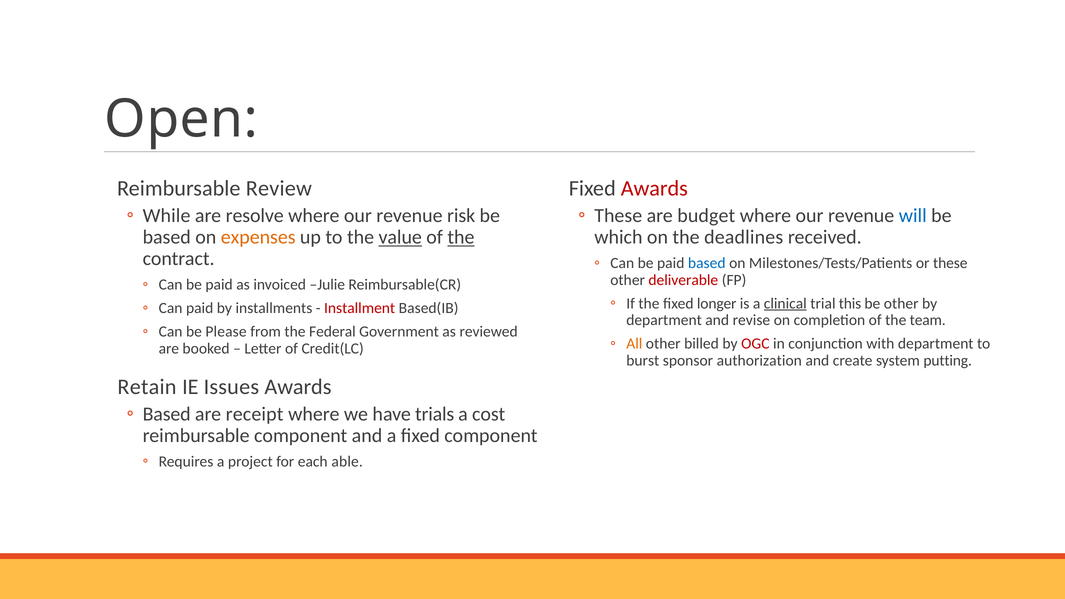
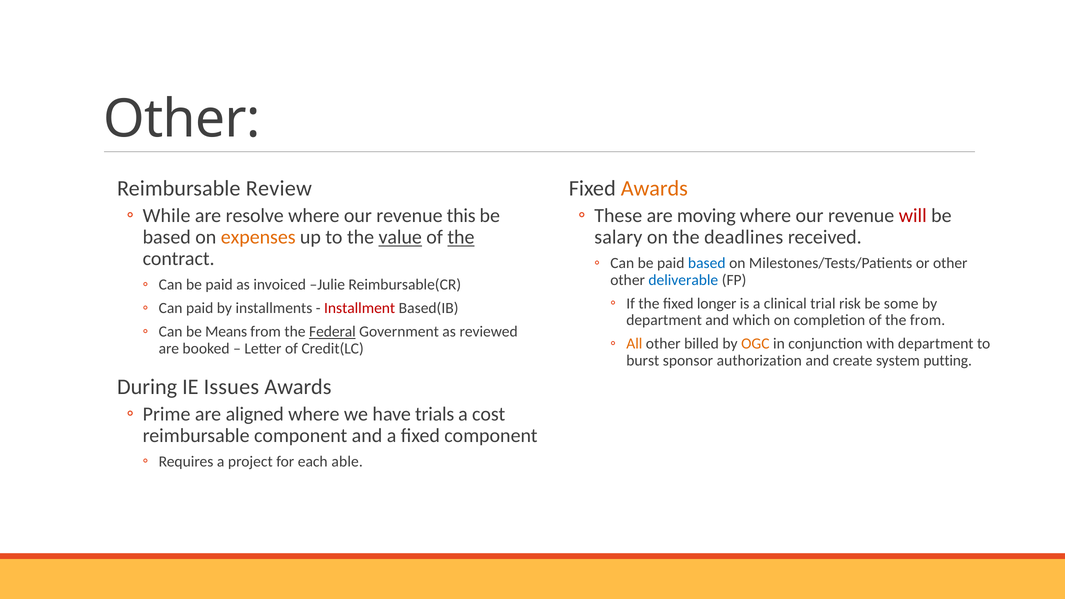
Open: Open -> Other (182, 119)
Awards colour: red -> orange (654, 189)
risk: risk -> this (461, 216)
budget: budget -> moving (706, 216)
will colour: blue -> red (913, 216)
which: which -> salary (618, 237)
or these: these -> other (950, 263)
deliverable colour: red -> blue (683, 280)
clinical underline: present -> none (785, 303)
this: this -> risk (850, 303)
be other: other -> some (901, 303)
revise: revise -> which (751, 320)
the team: team -> from (928, 320)
Please: Please -> Means (226, 332)
Federal underline: none -> present (332, 332)
OGC colour: red -> orange (755, 344)
Retain: Retain -> During (147, 387)
Based: Based -> Prime (167, 414)
receipt: receipt -> aligned (255, 414)
